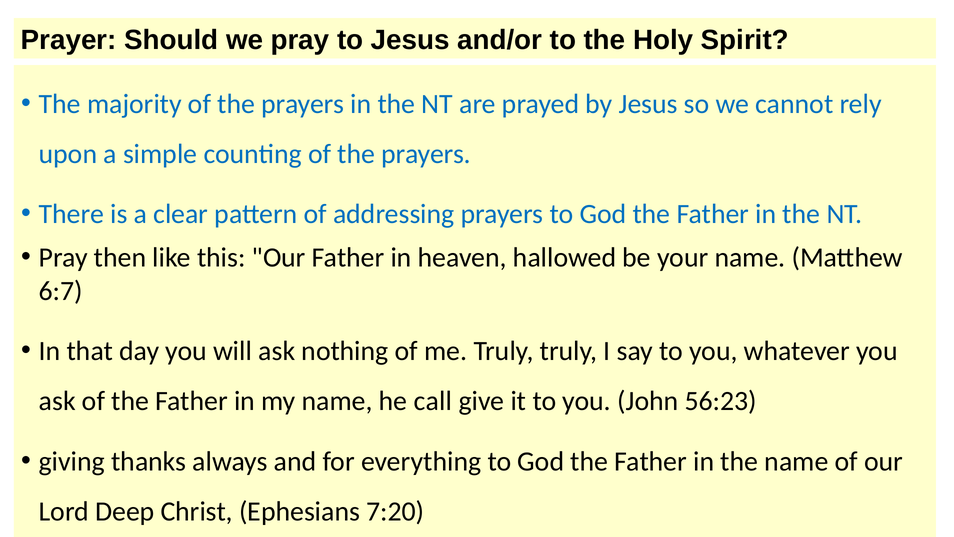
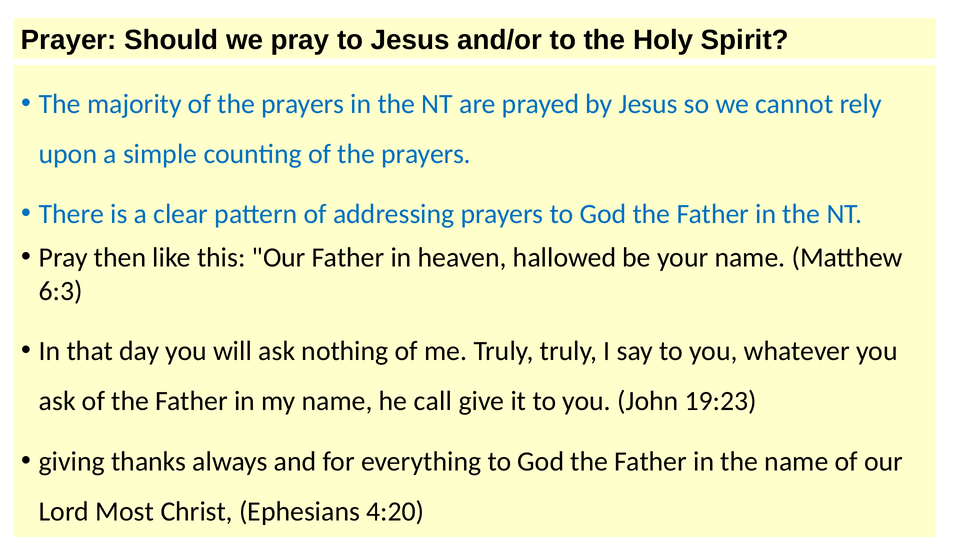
6:7: 6:7 -> 6:3 (61, 291)
56:23: 56:23 -> 19:23 (721, 401)
Deep: Deep -> Most (125, 511)
7:20: 7:20 -> 4:20 (395, 511)
